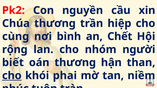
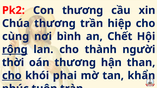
Con nguyền: nguyền -> thương (83, 10)
rộng underline: none -> present (15, 50)
nhóm: nhóm -> thành (101, 50)
biết: biết -> thời (13, 63)
niềm: niềm -> khẩn (141, 76)
